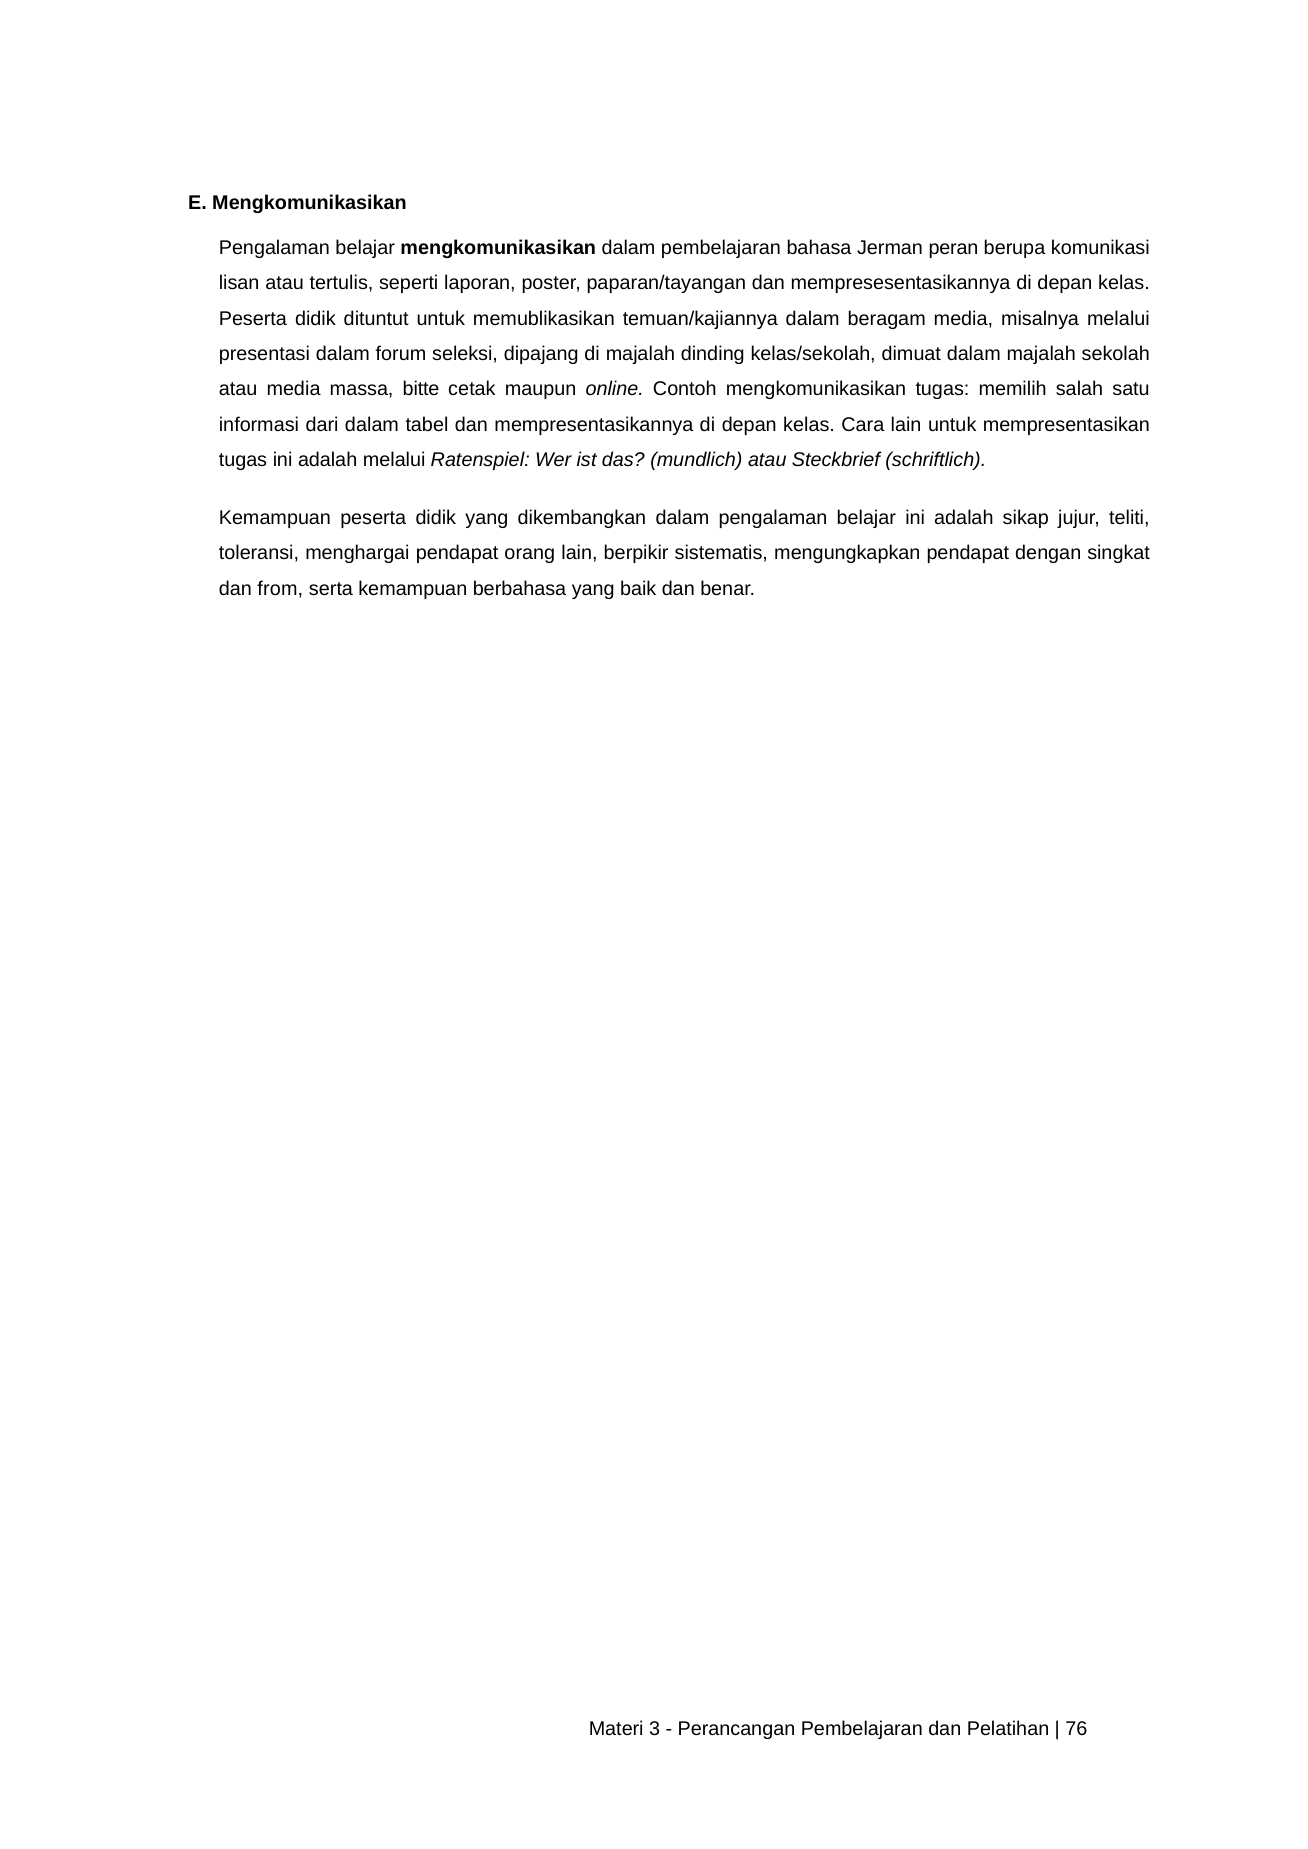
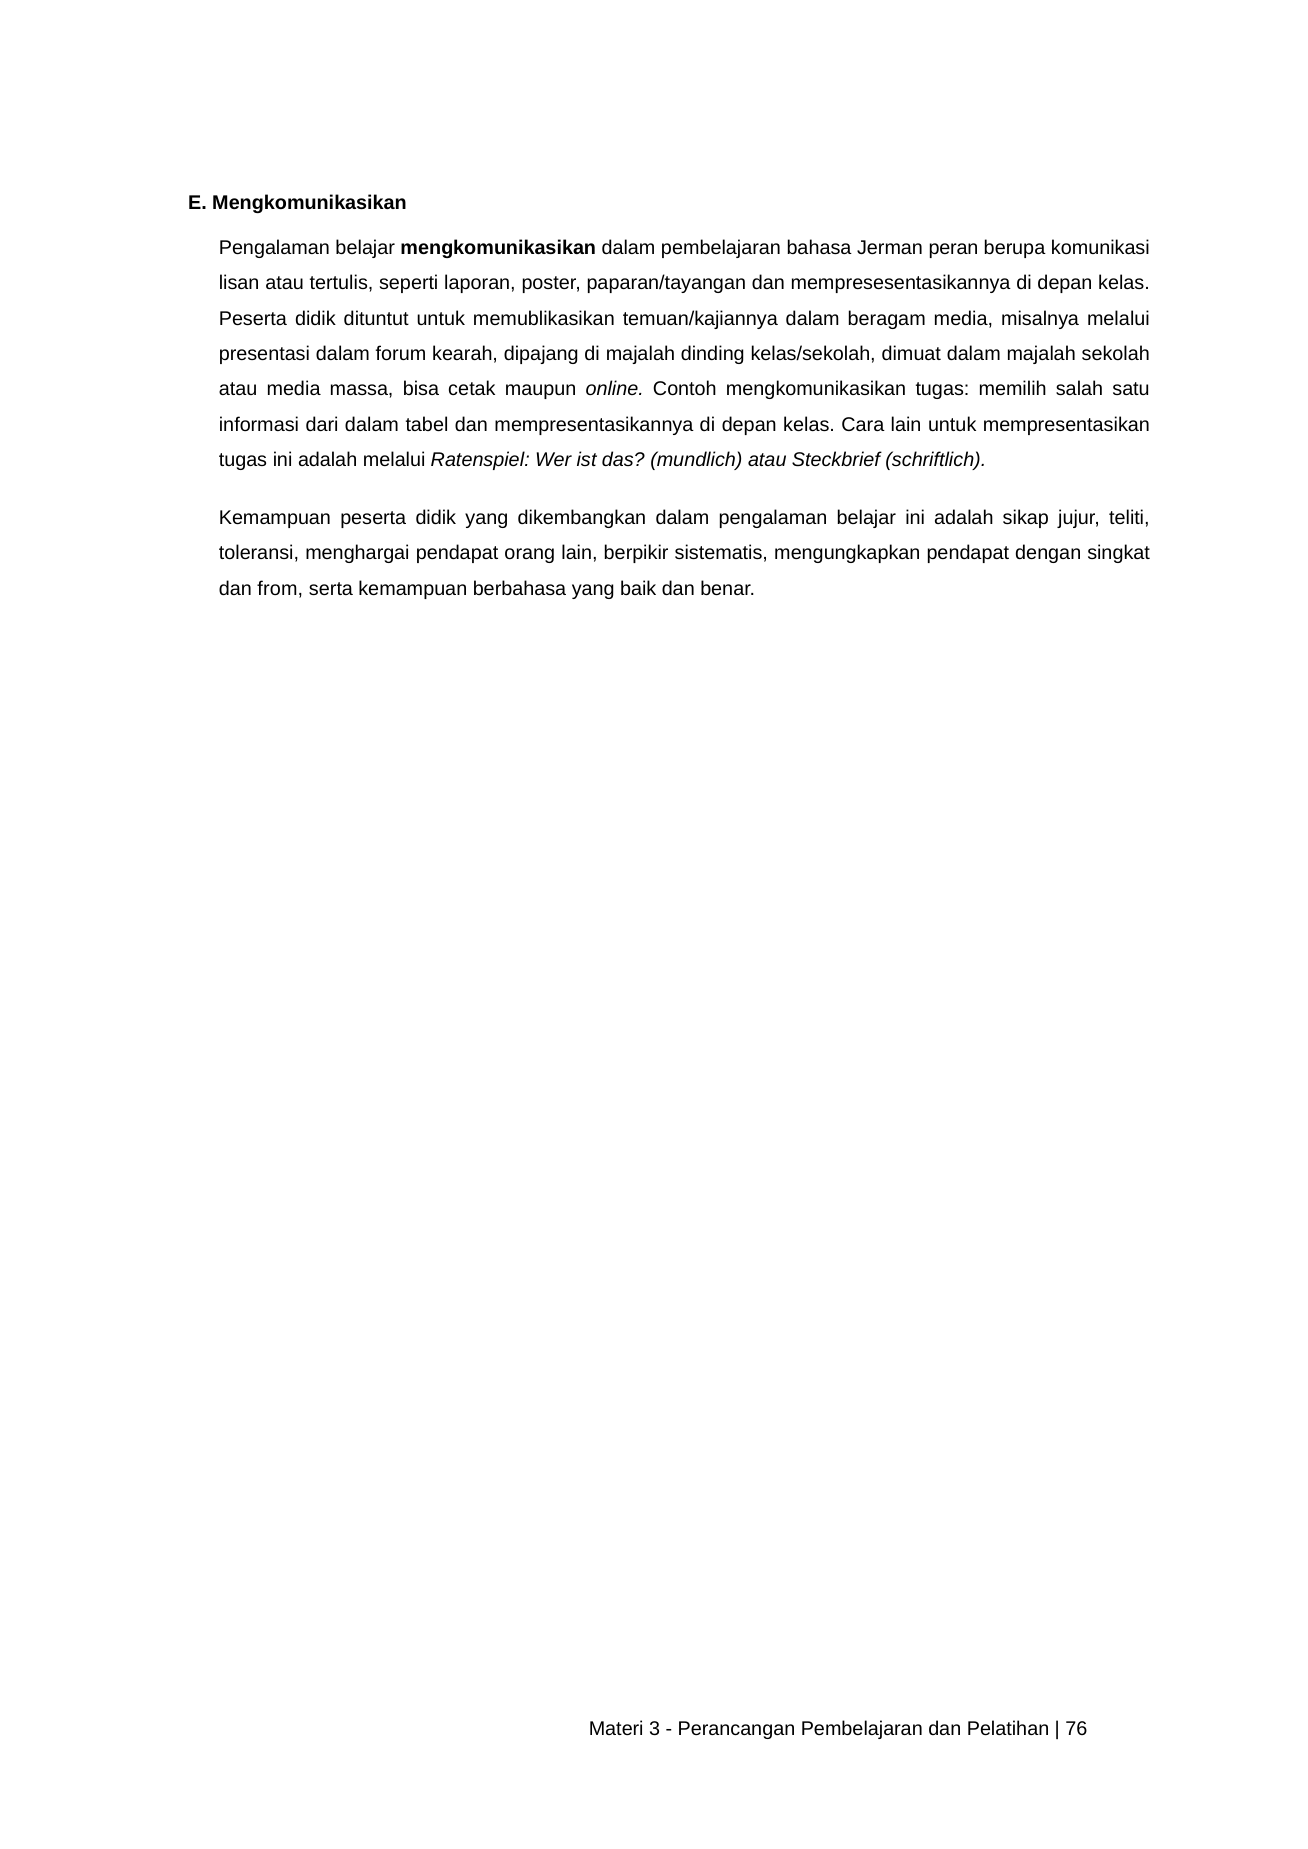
seleksi: seleksi -> kearah (465, 354)
bitte: bitte -> bisa (421, 389)
